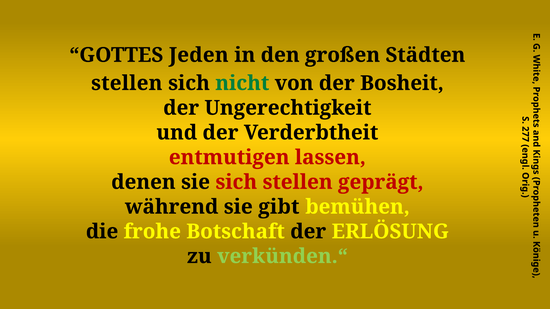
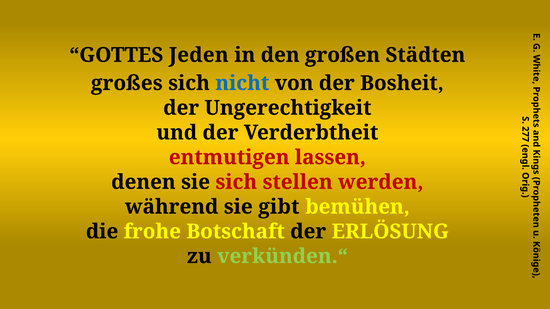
stellen: stellen -> großes (127, 83)
nicht colour: green -> blue (242, 83)
geprägt: geprägt -> werden (381, 182)
